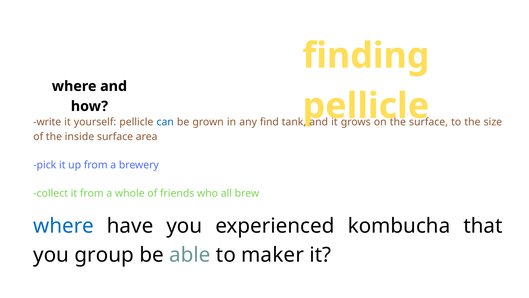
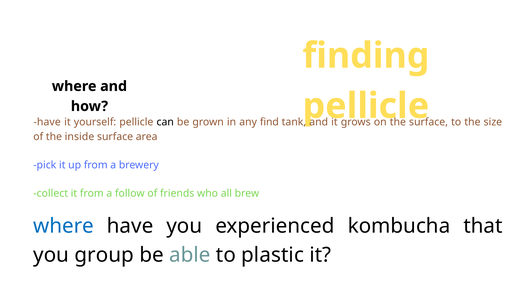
write: write -> have (47, 122)
can colour: blue -> black (165, 122)
whole: whole -> follow (130, 193)
maker: maker -> plastic (273, 255)
